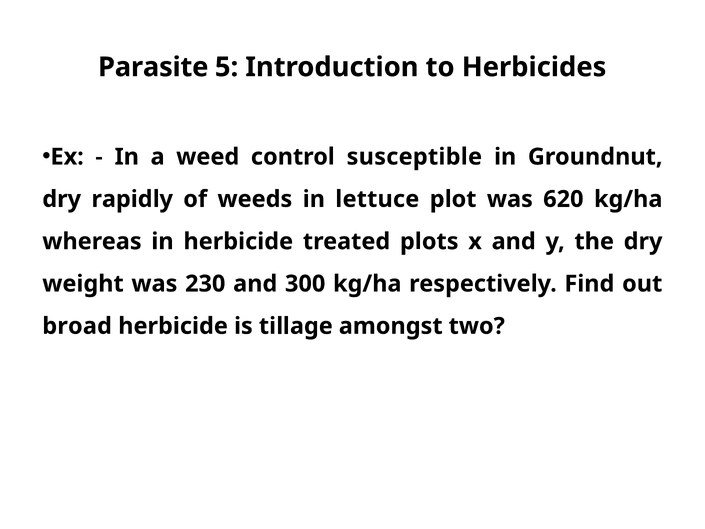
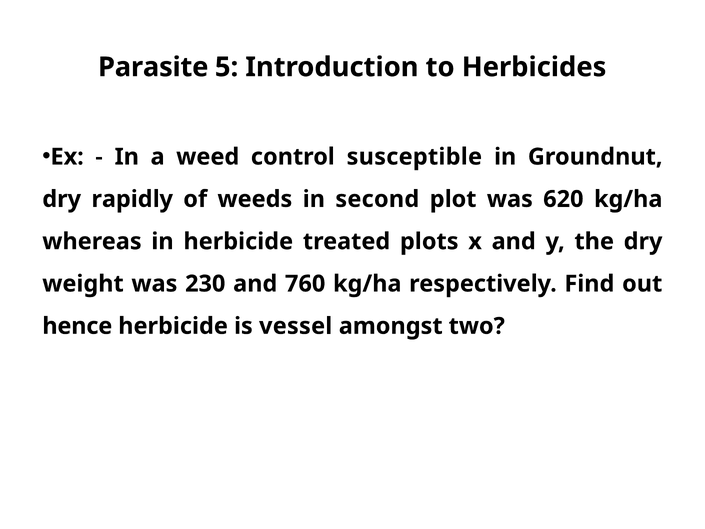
lettuce: lettuce -> second (377, 199)
300: 300 -> 760 (305, 284)
broad: broad -> hence (77, 326)
tillage: tillage -> vessel (296, 326)
